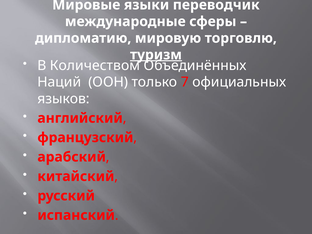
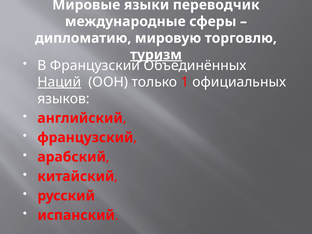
В Количеством: Количеством -> Французский (95, 65)
Наций underline: none -> present (59, 82)
7: 7 -> 1 (185, 82)
